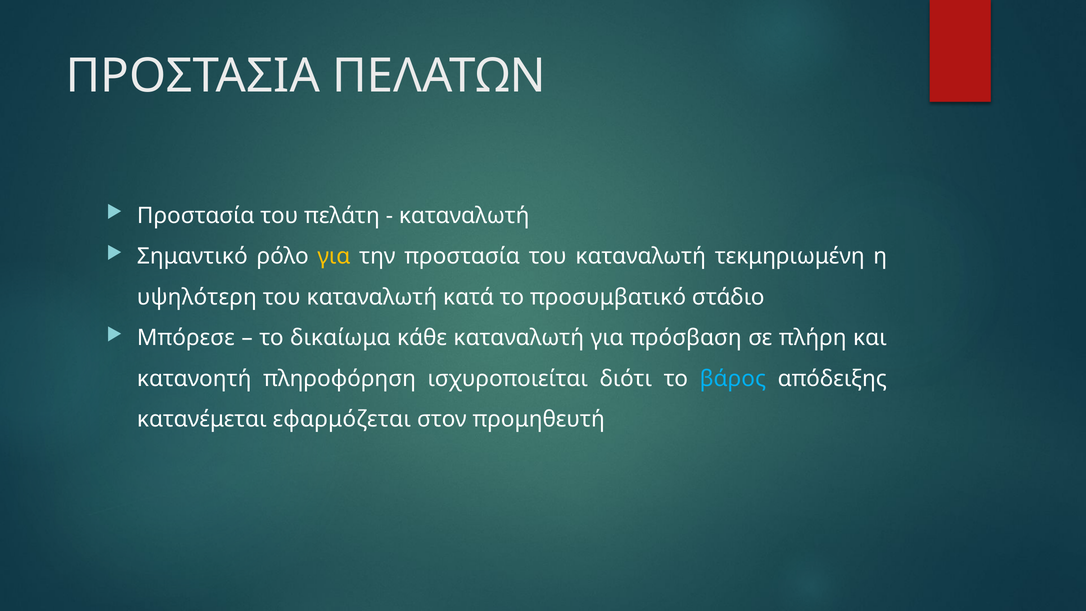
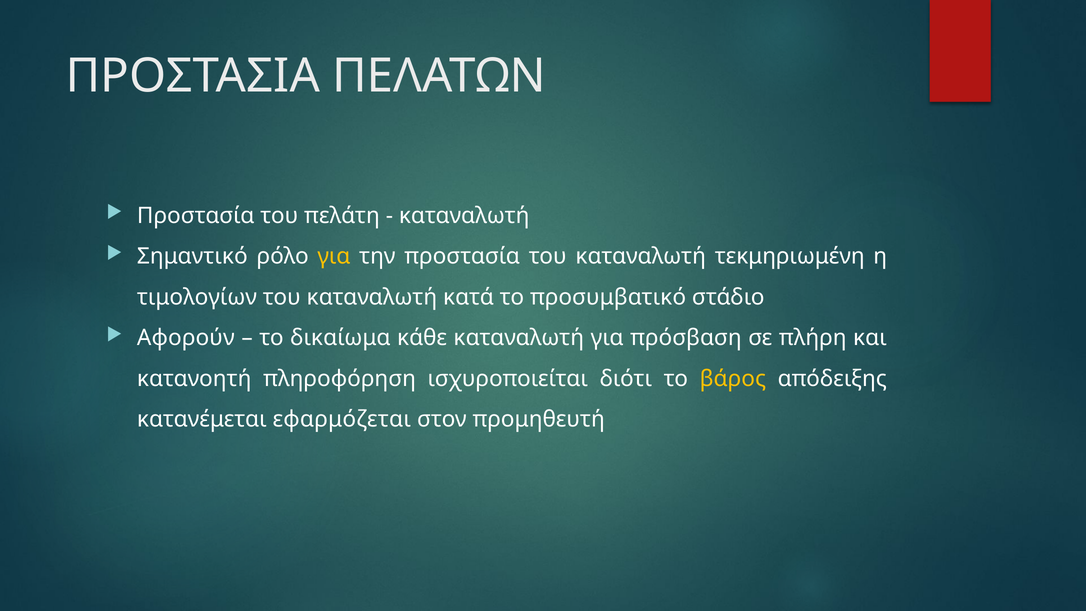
υψηλότερη: υψηλότερη -> τιμολογίων (197, 297)
Μπόρεσε: Μπόρεσε -> Αφορούν (186, 338)
βάρος colour: light blue -> yellow (733, 379)
